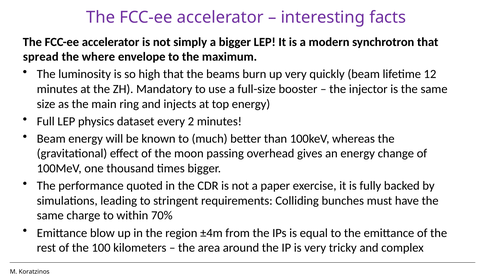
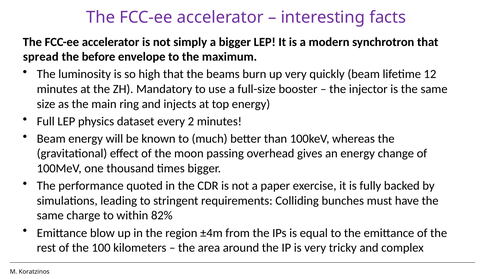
where: where -> before (99, 57)
70%: 70% -> 82% (162, 216)
